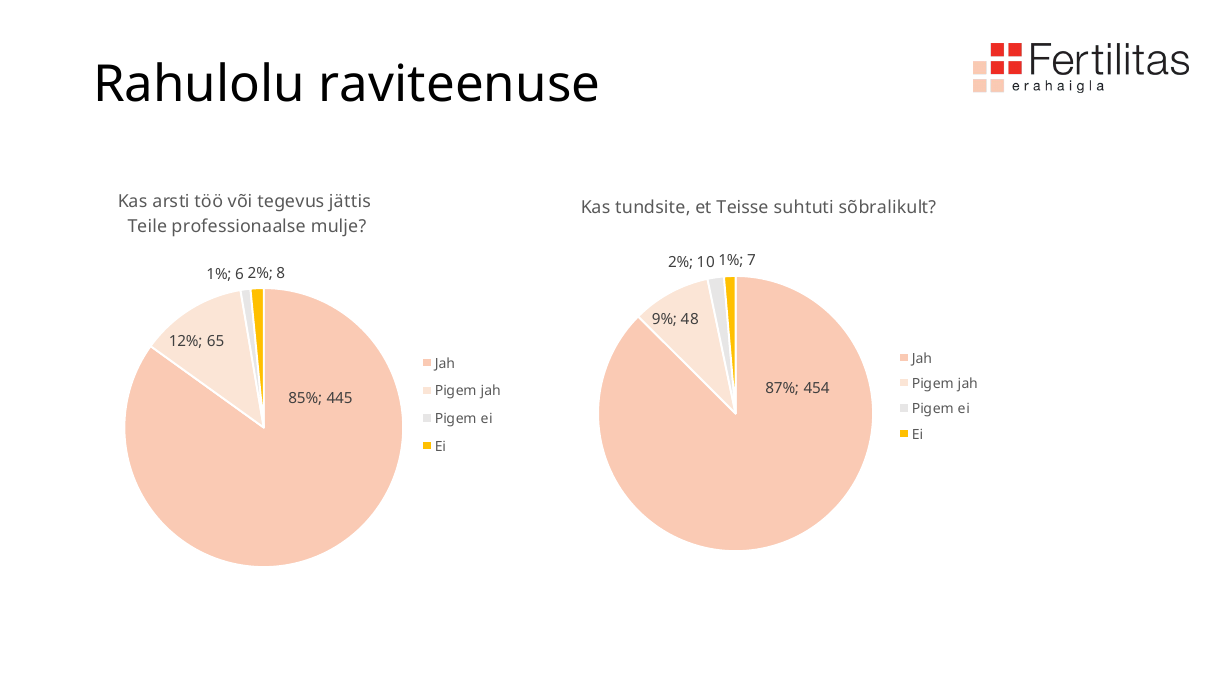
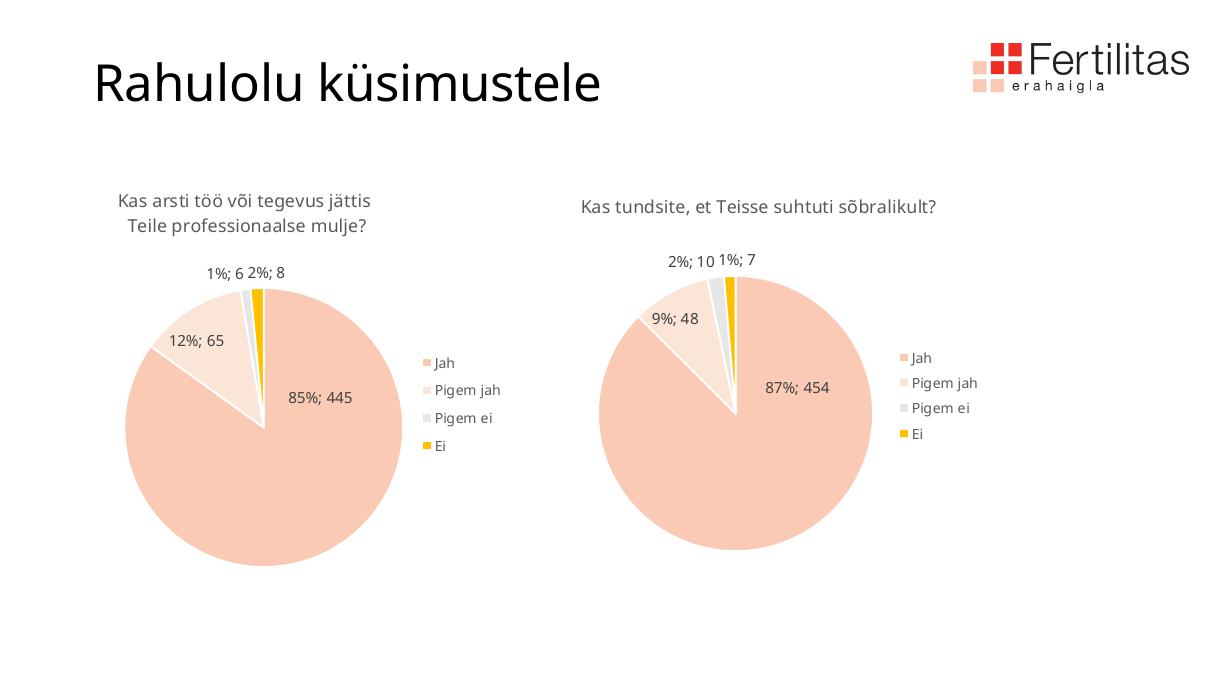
raviteenuse: raviteenuse -> küsimustele (460, 85)
